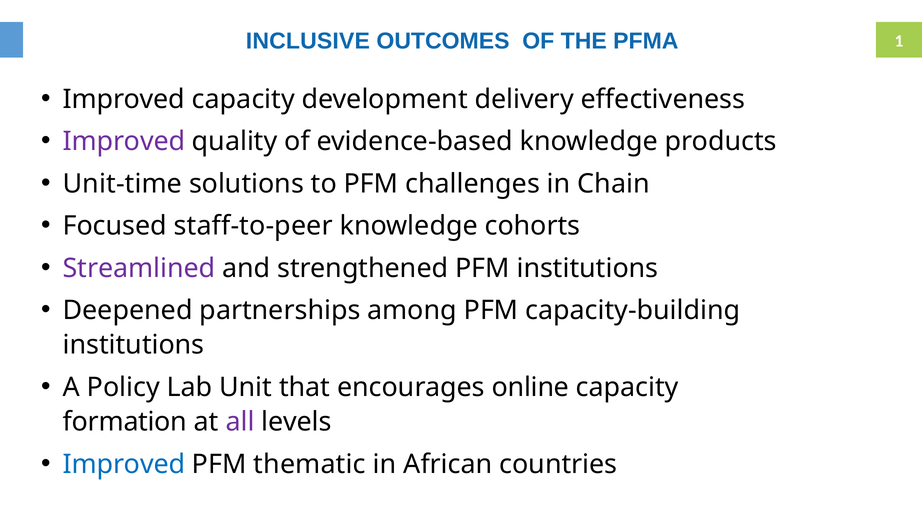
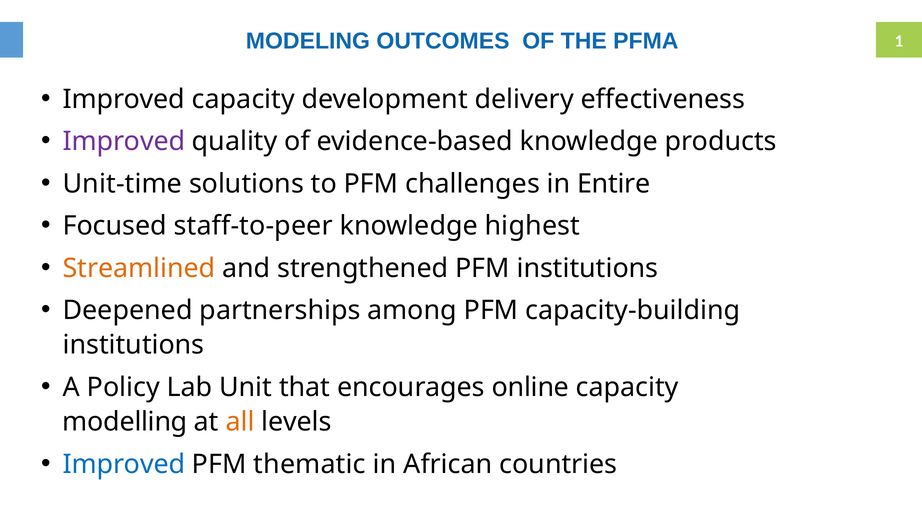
INCLUSIVE: INCLUSIVE -> MODELING (308, 41)
Chain: Chain -> Entire (614, 184)
cohorts: cohorts -> highest (532, 226)
Streamlined colour: purple -> orange (139, 268)
formation: formation -> modelling (125, 422)
all colour: purple -> orange (240, 422)
